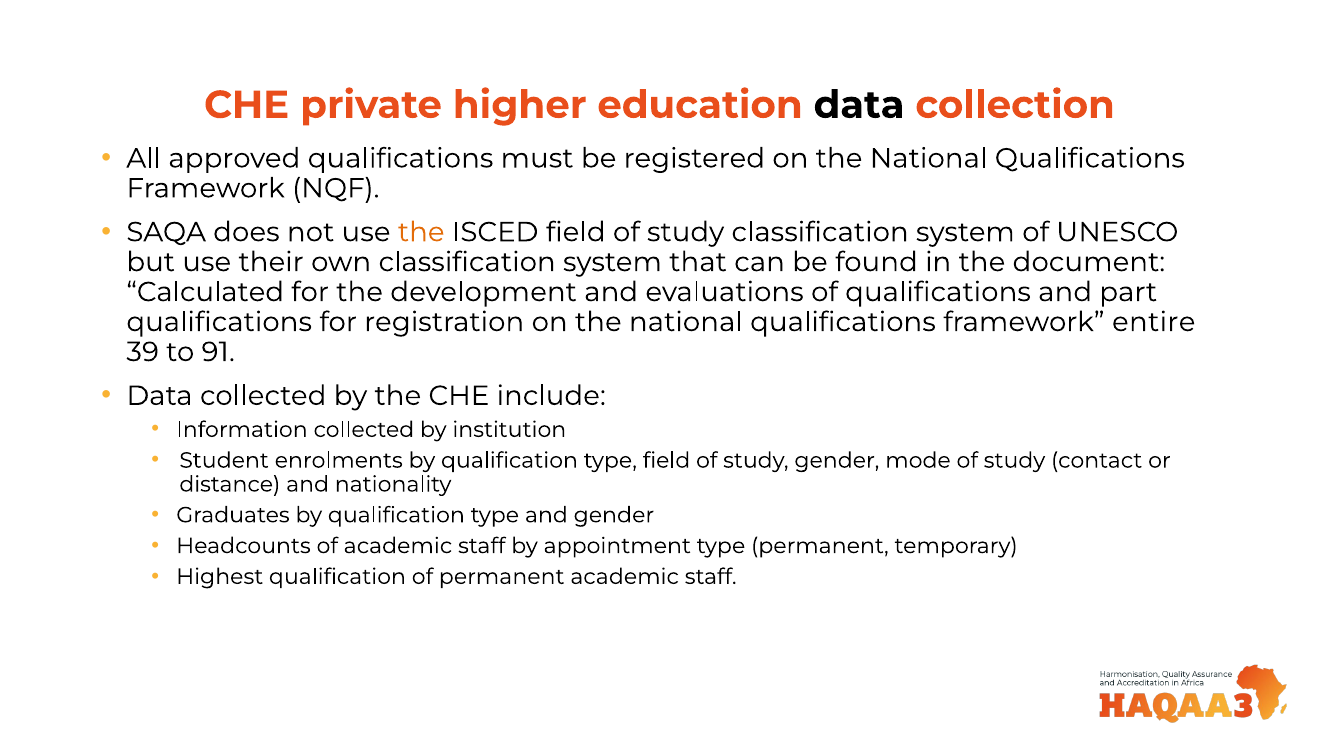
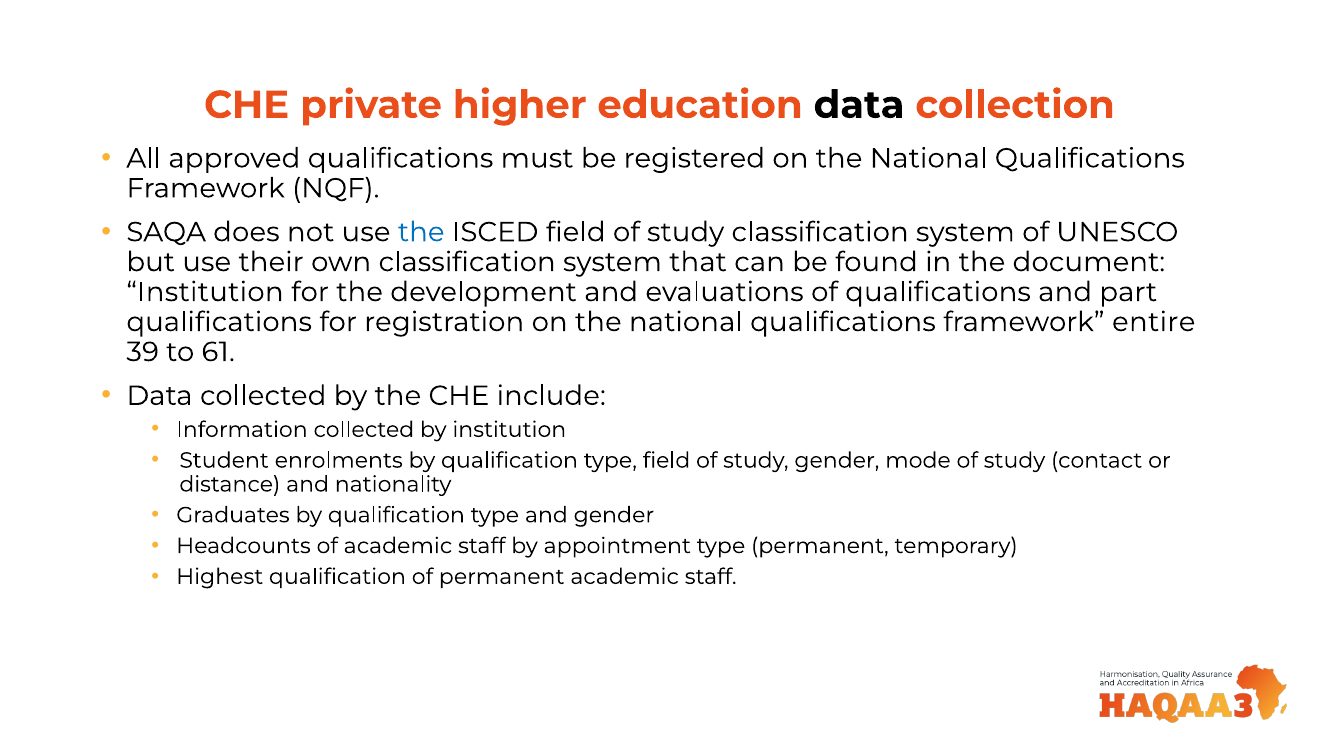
the colour: orange -> blue (421, 232)
Calculated: Calculated -> Institution (205, 292)
91: 91 -> 61 (218, 352)
